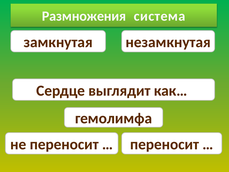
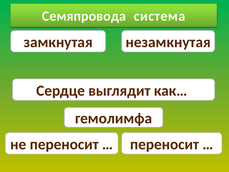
Размножения: Размножения -> Семяпровода (84, 16)
